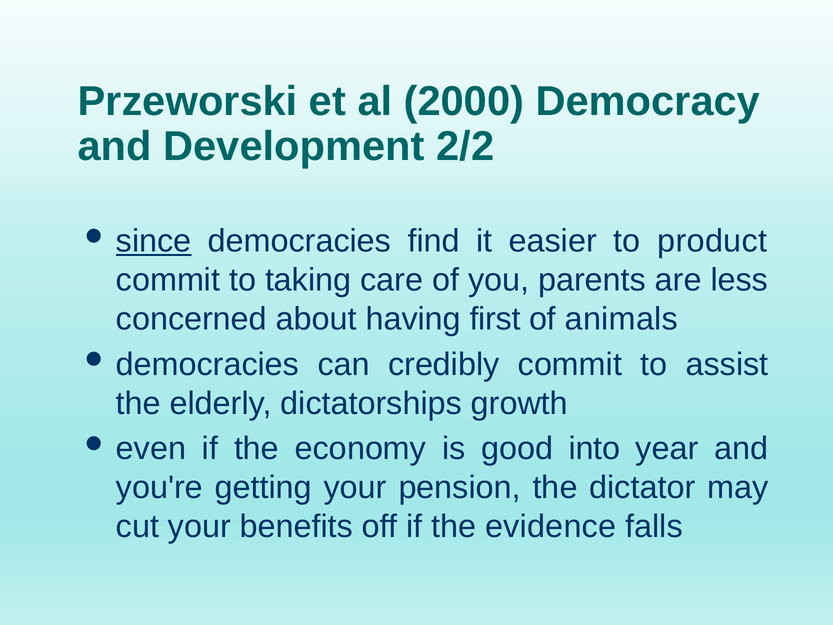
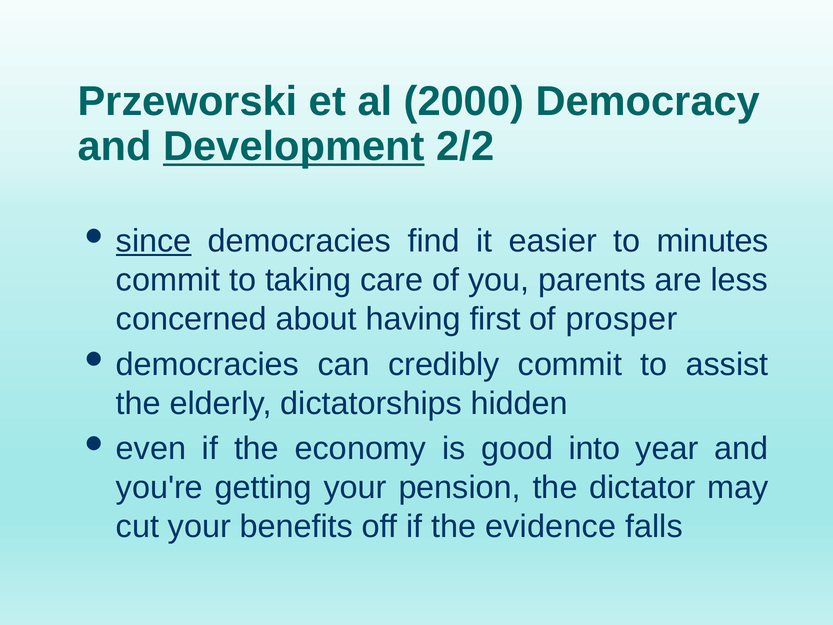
Development underline: none -> present (294, 147)
product: product -> minutes (713, 241)
animals: animals -> prosper (621, 319)
growth: growth -> hidden (519, 403)
